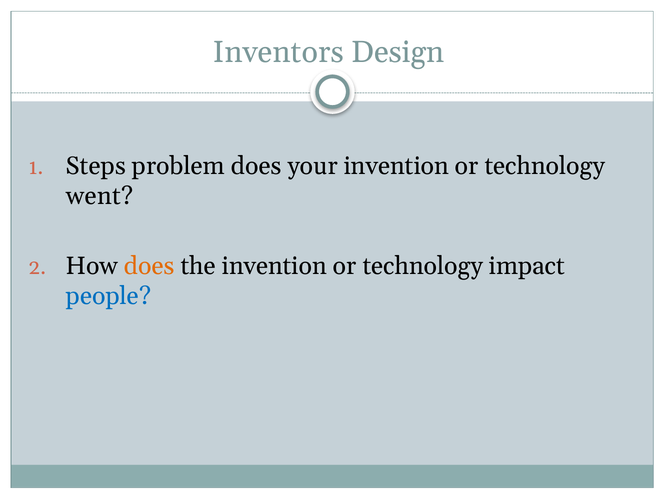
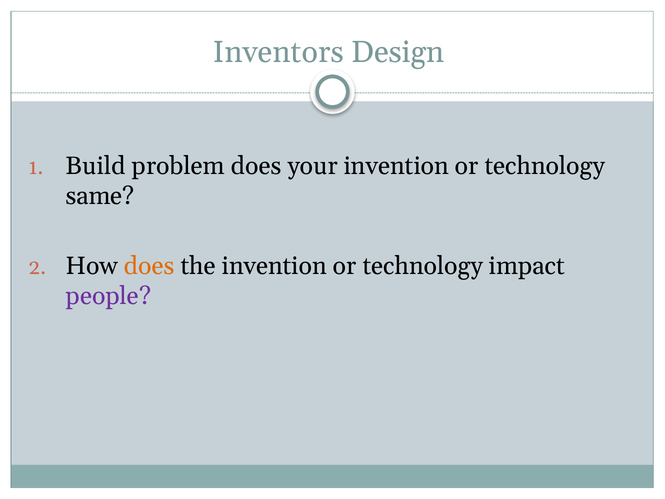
Steps: Steps -> Build (96, 166)
went: went -> same (100, 196)
people colour: blue -> purple (108, 296)
